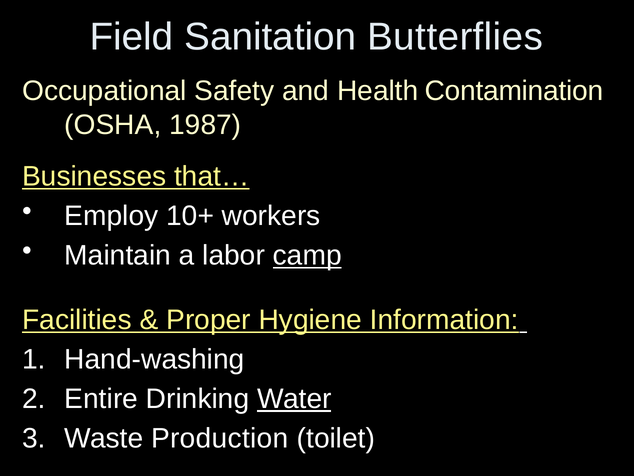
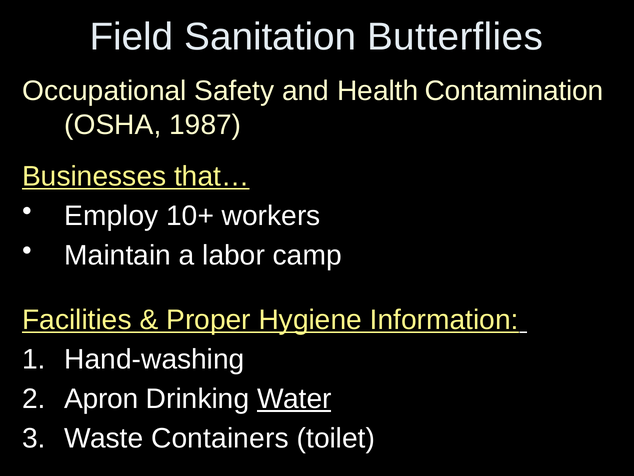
camp underline: present -> none (307, 255)
Entire: Entire -> Apron (101, 398)
Production: Production -> Containers (220, 438)
